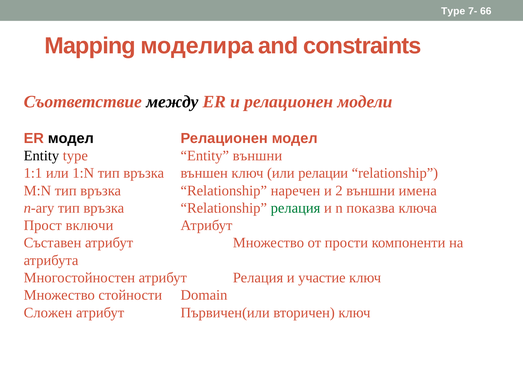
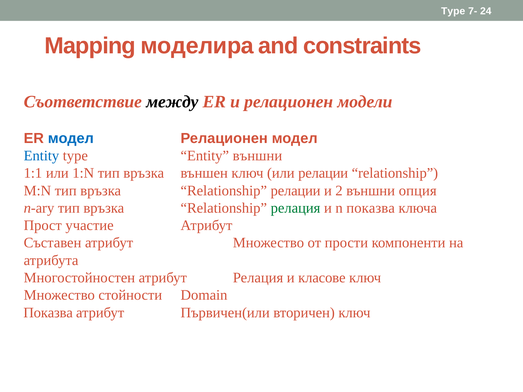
66: 66 -> 24 (486, 11)
модел colour: black -> blue (71, 138)
Entity colour: black -> blue (41, 156)
Relationship наречен: наречен -> релации (296, 191)
имена: имена -> опция (418, 191)
включи: включи -> участие (90, 226)
участие: участие -> класове (322, 278)
Сложен: Сложен -> Показва (48, 313)
